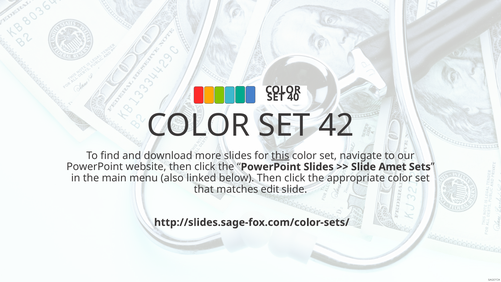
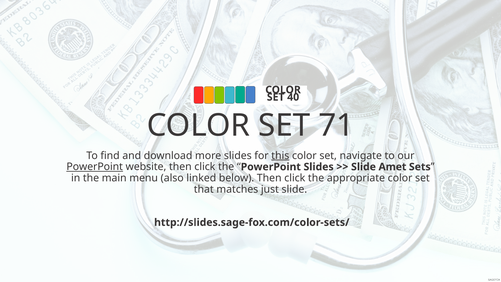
42: 42 -> 71 (336, 125)
PowerPoint underline: none -> present (95, 167)
edit: edit -> just (270, 189)
